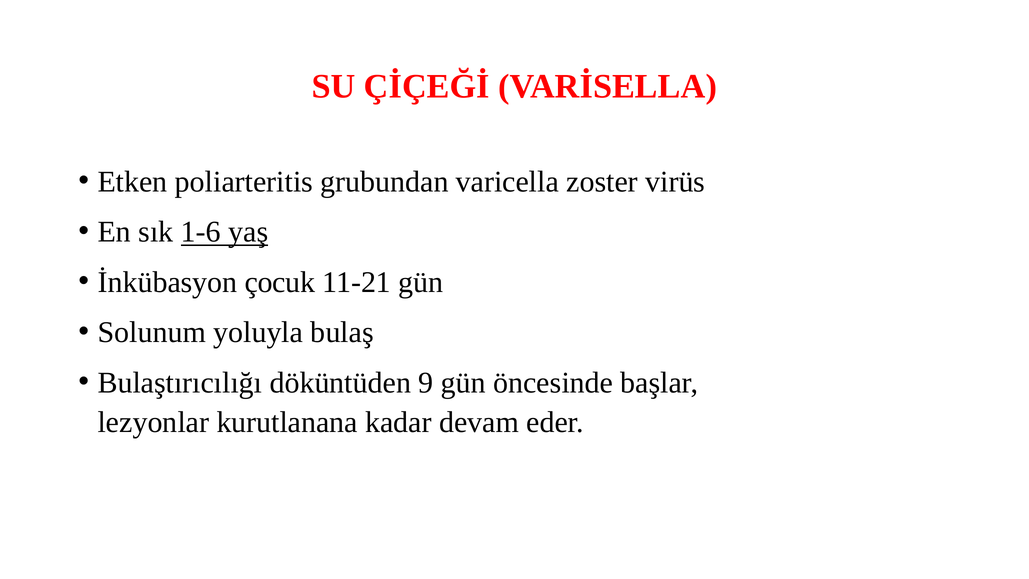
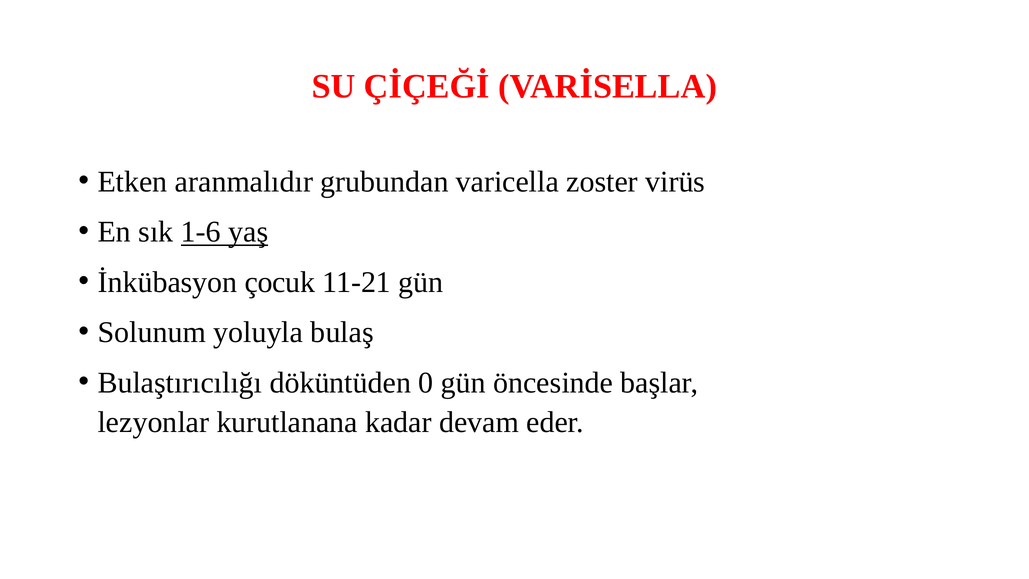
poliarteritis: poliarteritis -> aranmalıdır (244, 182)
9: 9 -> 0 (426, 383)
